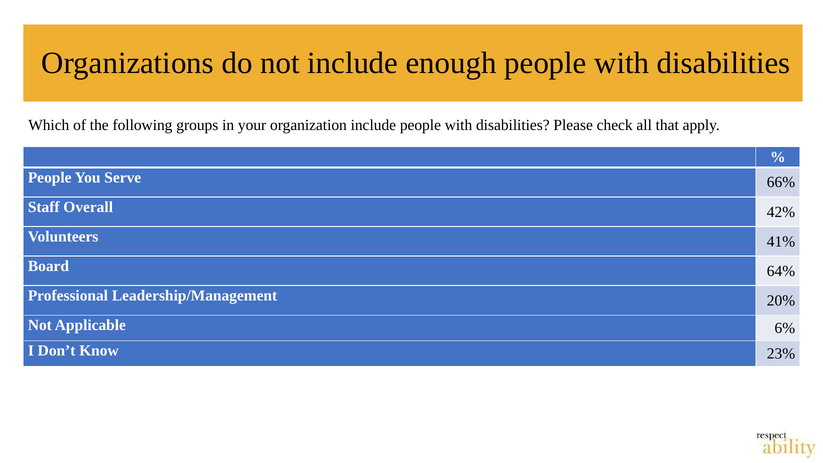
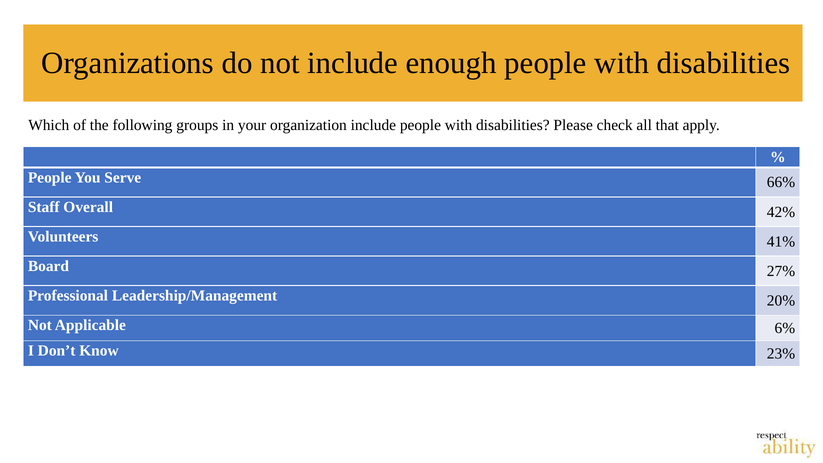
64%: 64% -> 27% (781, 271)
